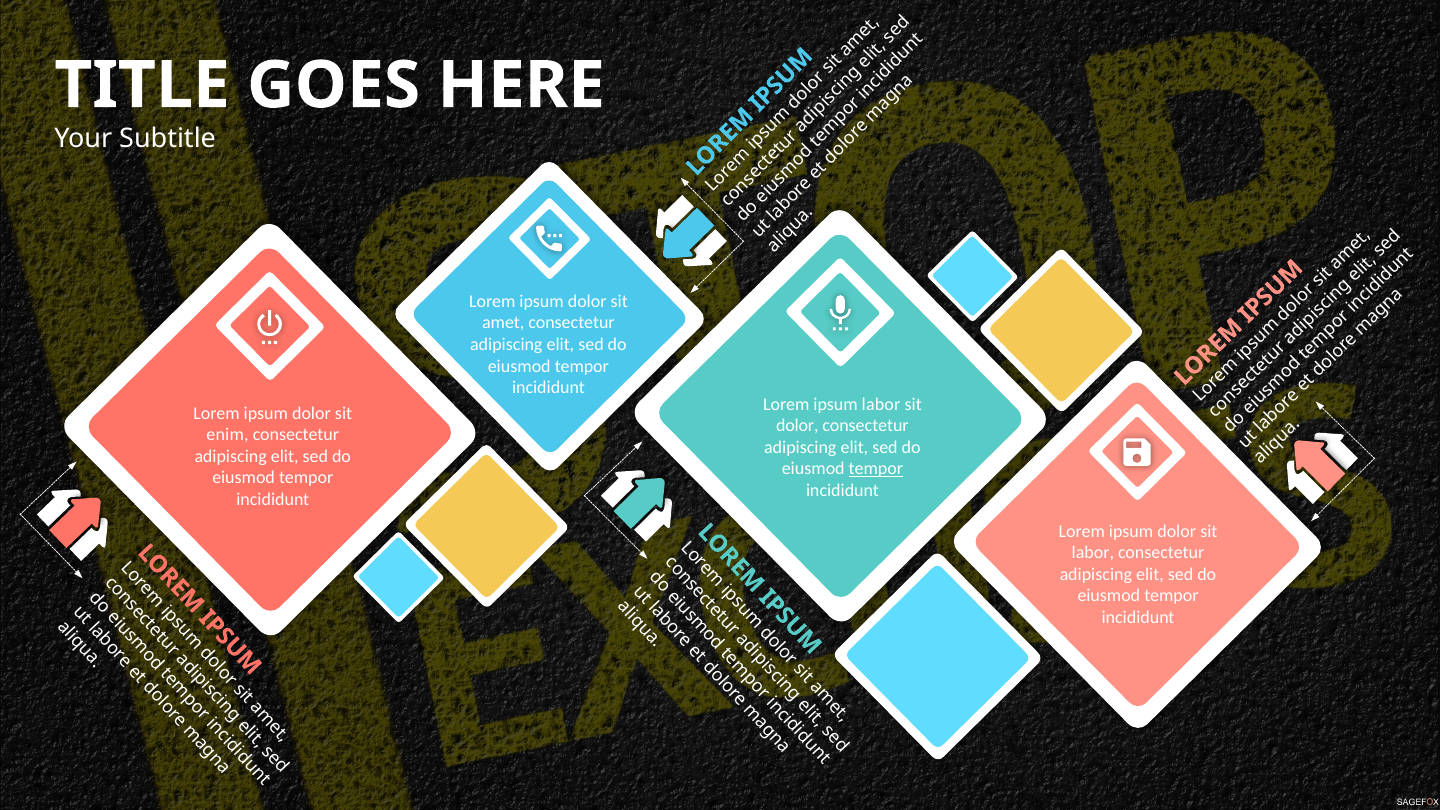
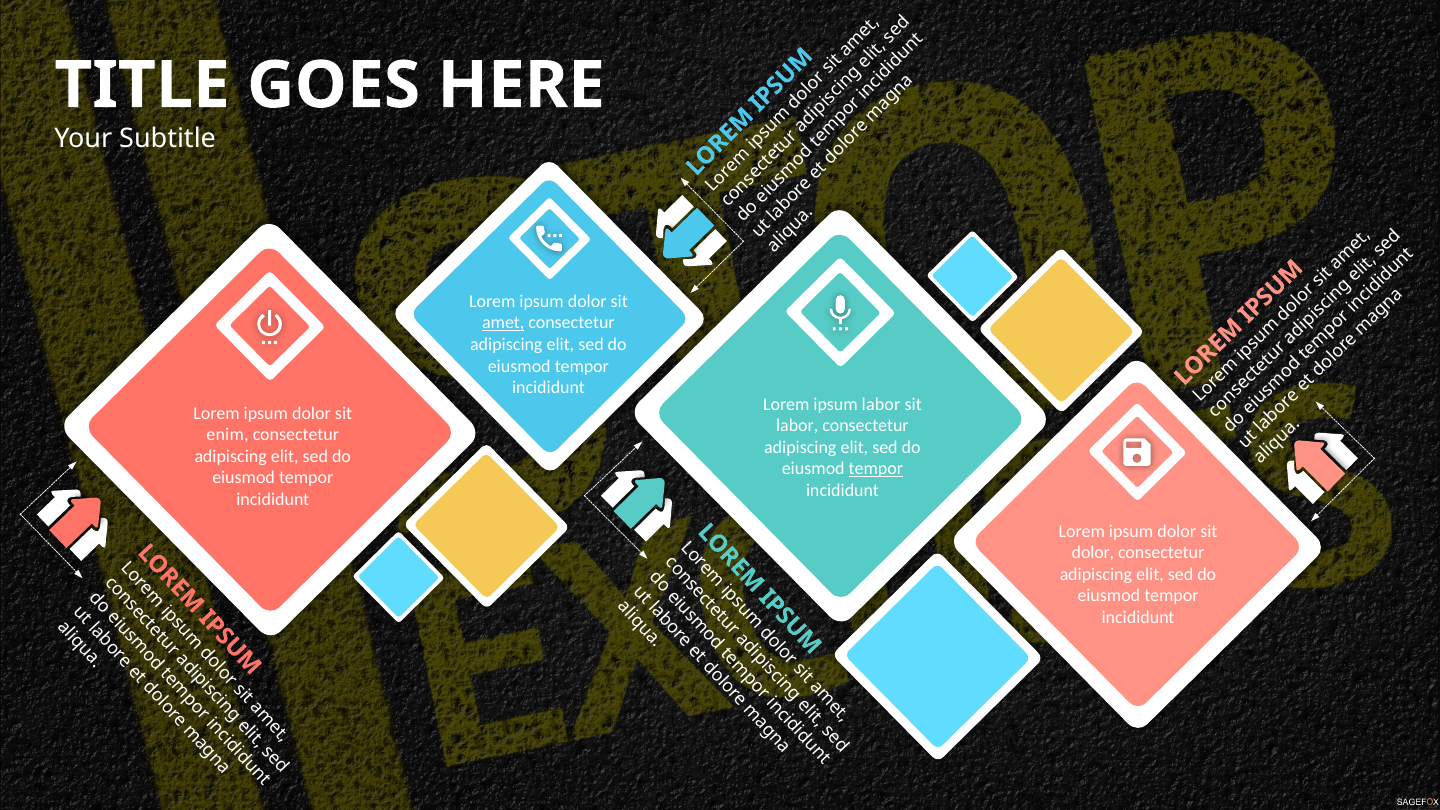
amet underline: none -> present (503, 323)
dolor: dolor -> labor (797, 426)
labor: labor -> dolor (1093, 553)
